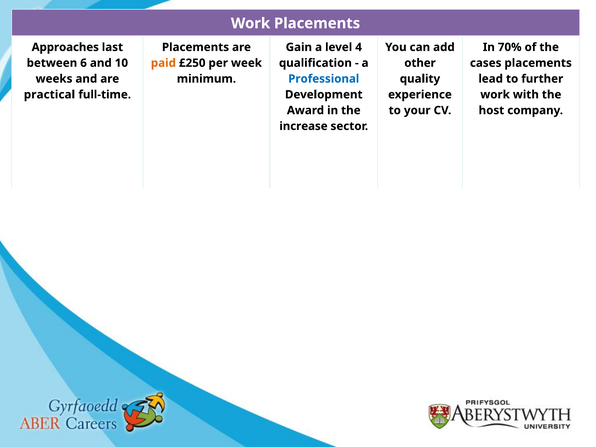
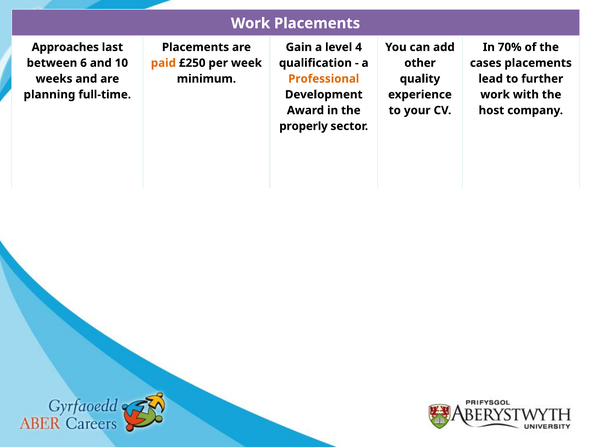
Professional colour: blue -> orange (324, 79)
practical: practical -> planning (49, 95)
increase: increase -> properly (304, 126)
